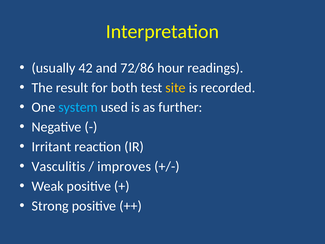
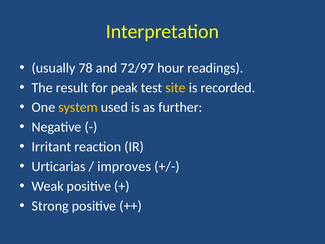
42: 42 -> 78 (86, 68)
72/86: 72/86 -> 72/97 (137, 68)
both: both -> peak (124, 88)
system colour: light blue -> yellow (78, 107)
Vasculitis: Vasculitis -> Urticarias (59, 166)
